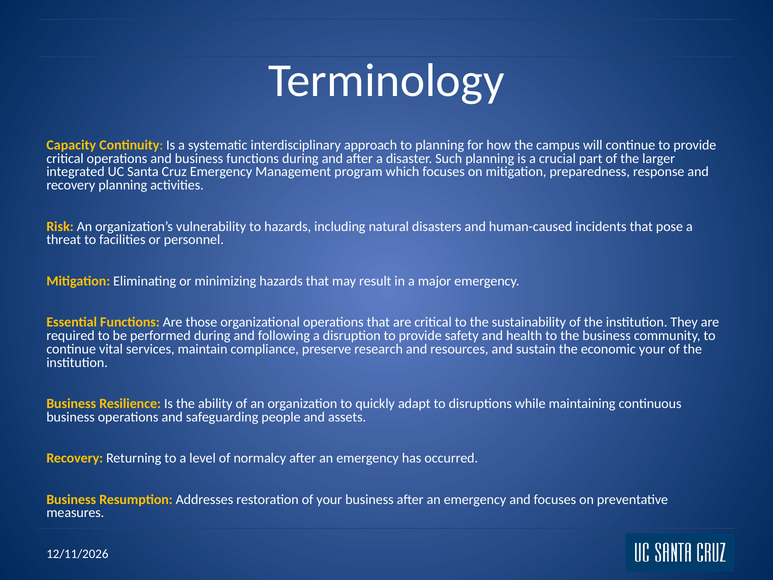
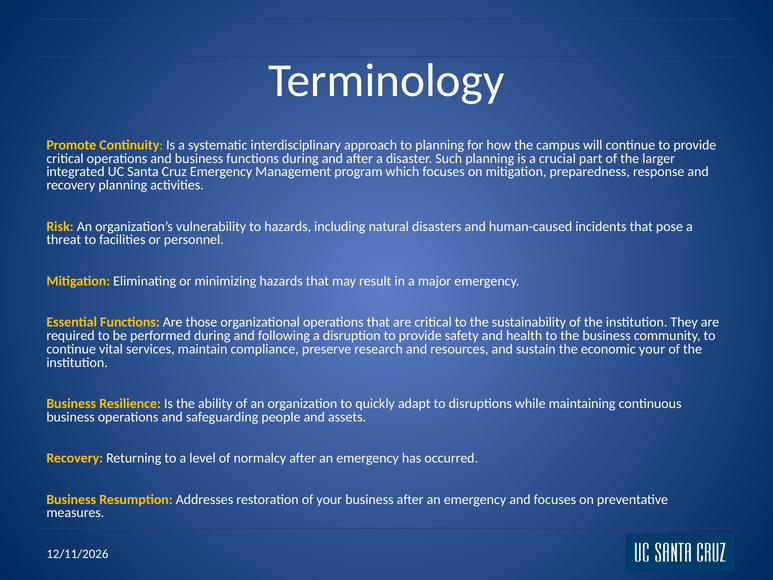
Capacity: Capacity -> Promote (71, 145)
